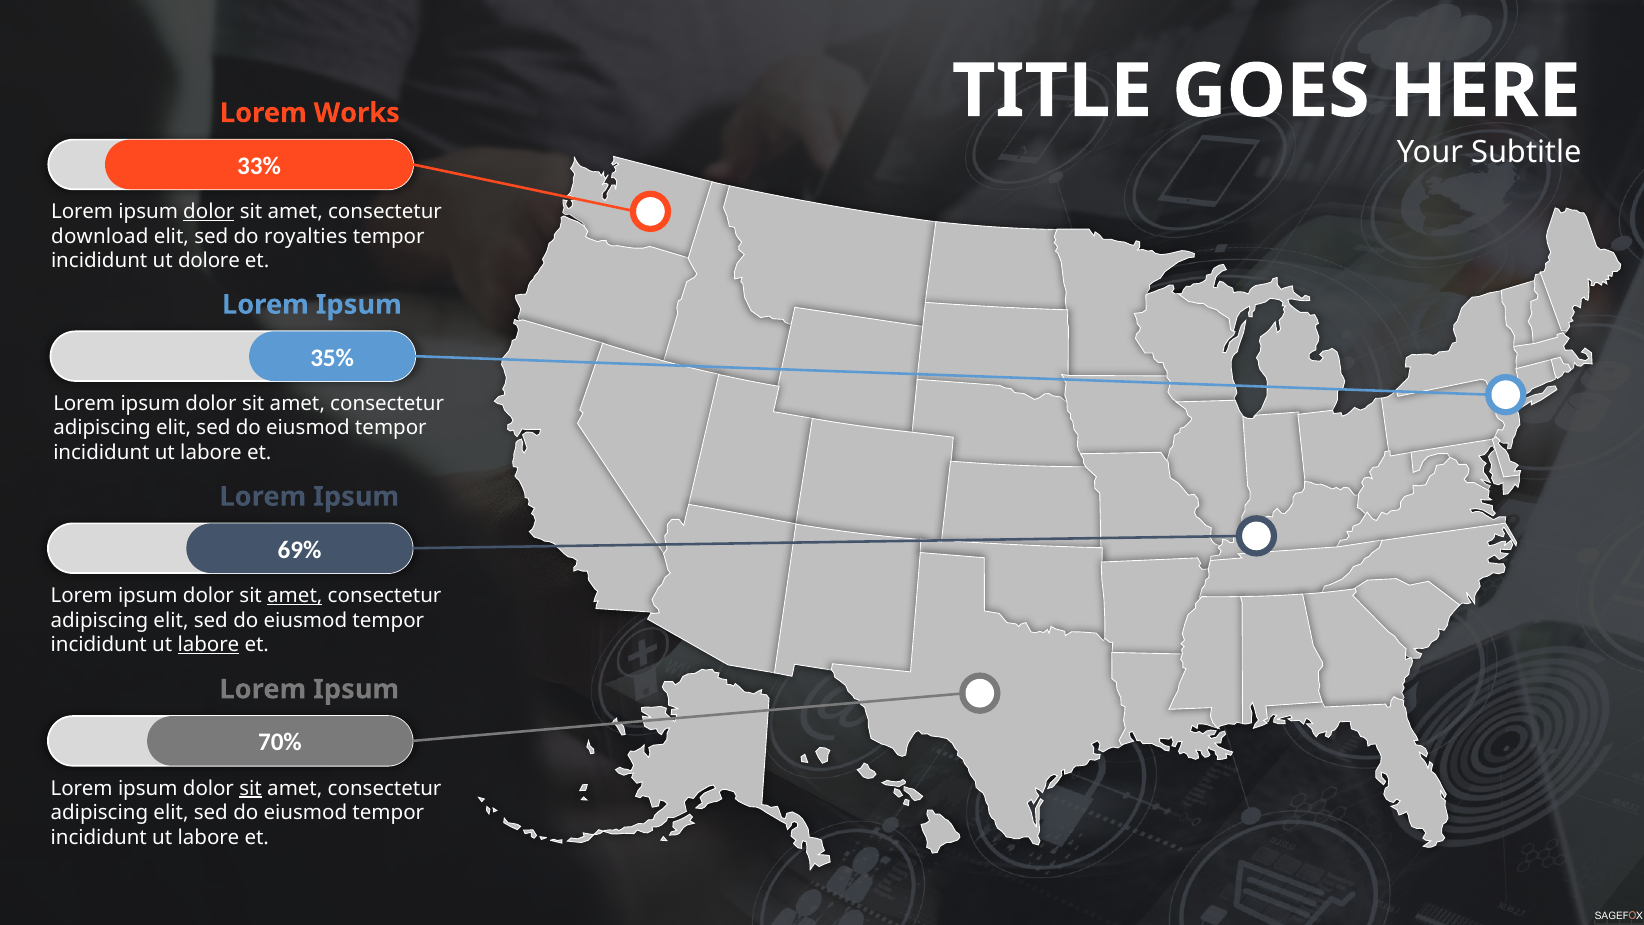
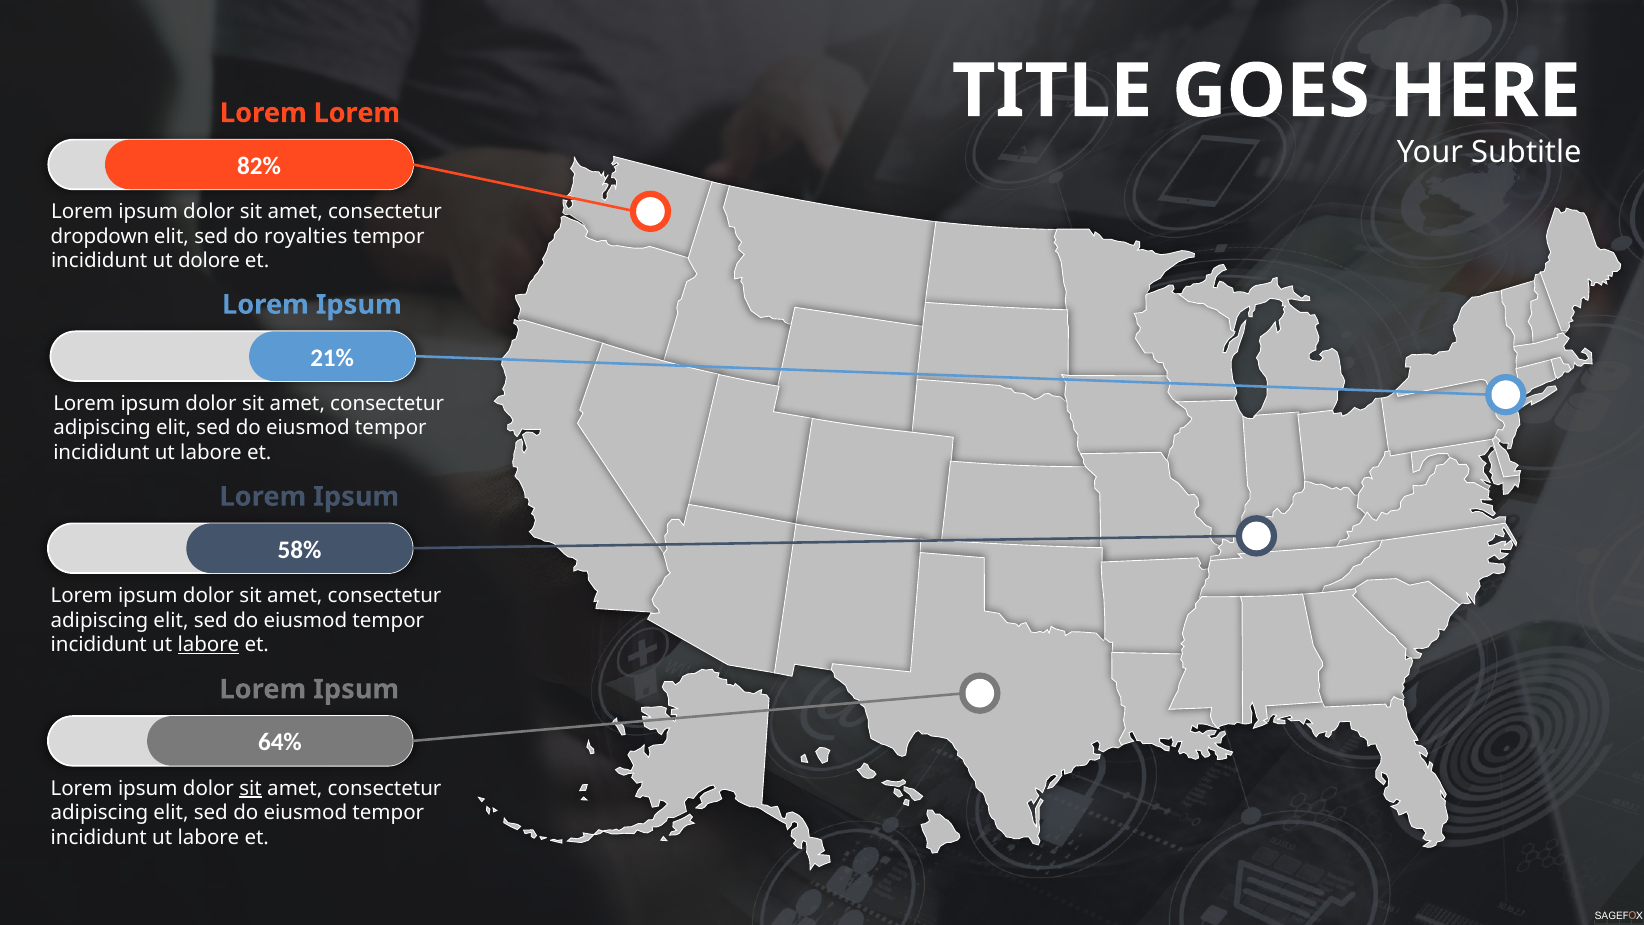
Works: Works -> Lorem (357, 113)
33%: 33% -> 82% (259, 166)
dolor underline: present -> none (209, 212)
download: download -> dropdown (100, 236)
35%: 35% -> 21% (332, 358)
69%: 69% -> 58% (300, 550)
amet underline: present -> none (295, 595)
70%: 70% -> 64% (280, 742)
